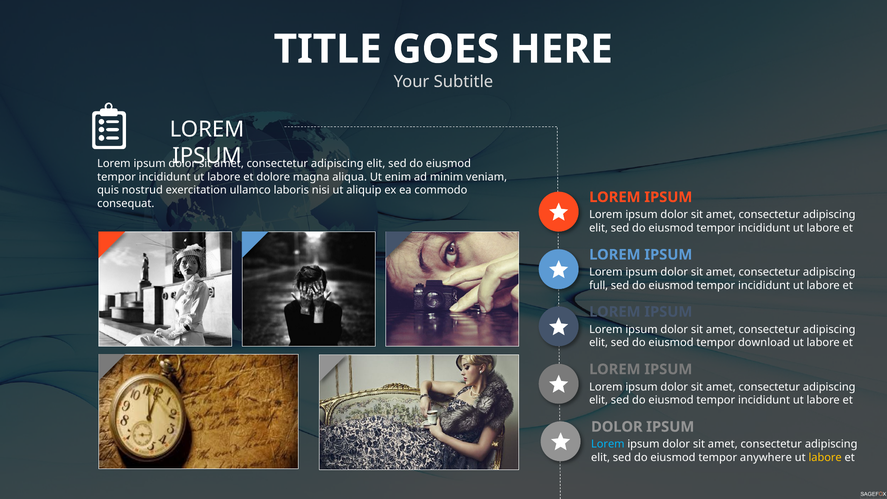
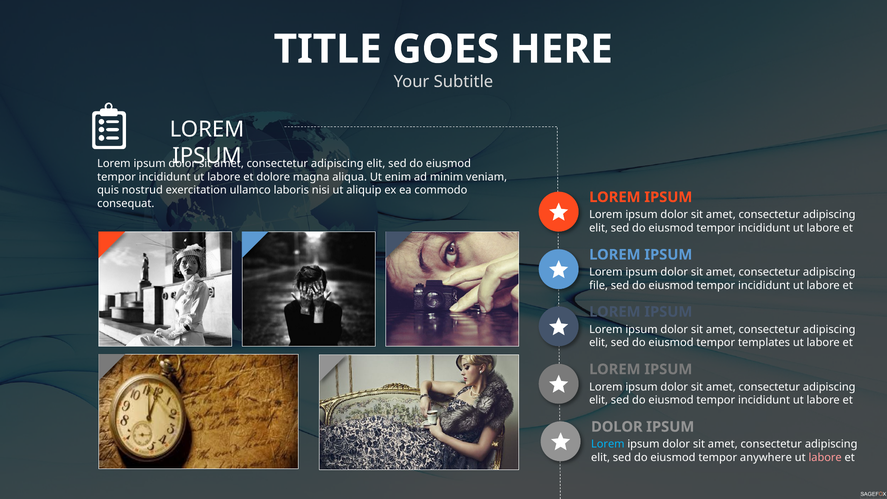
full: full -> file (599, 285)
download: download -> templates (764, 343)
labore colour: yellow -> pink (825, 458)
